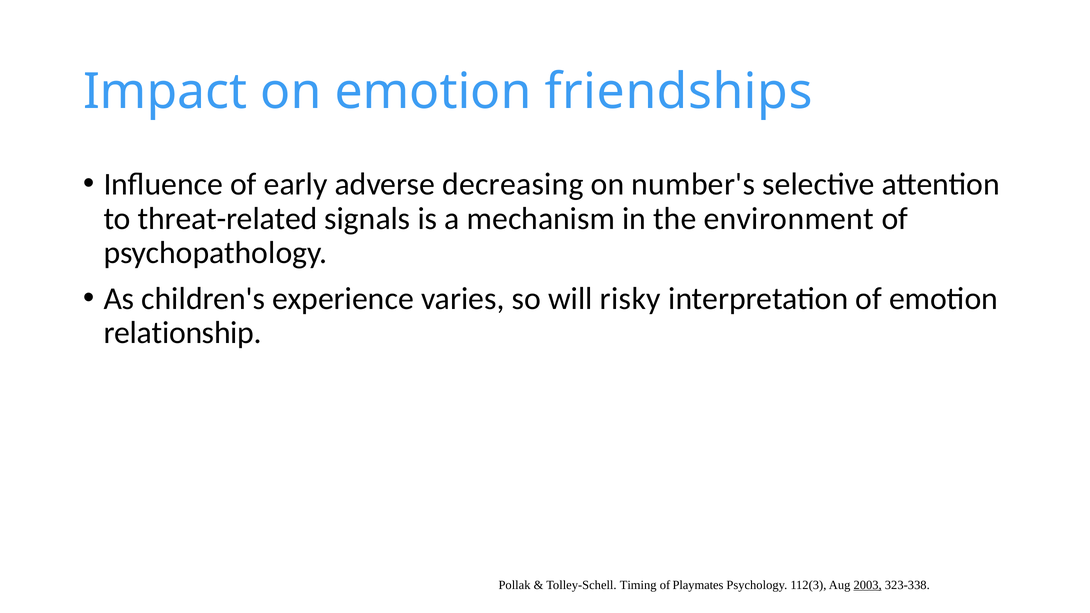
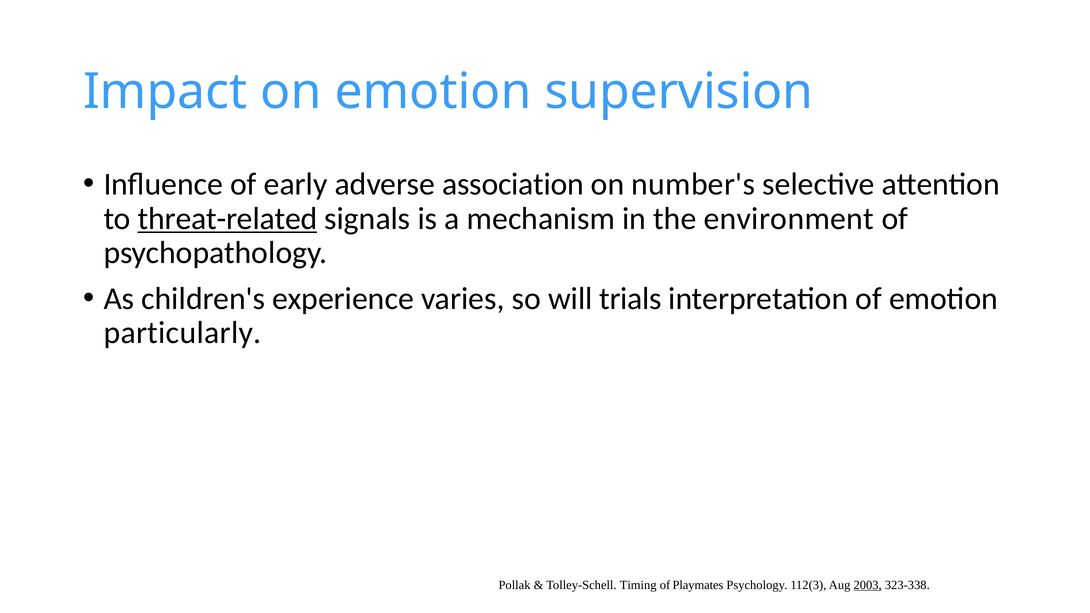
friendships: friendships -> supervision (679, 92)
decreasing: decreasing -> association (513, 184)
threat-related underline: none -> present (228, 219)
risky: risky -> trials (631, 299)
relationship: relationship -> particularly (182, 333)
